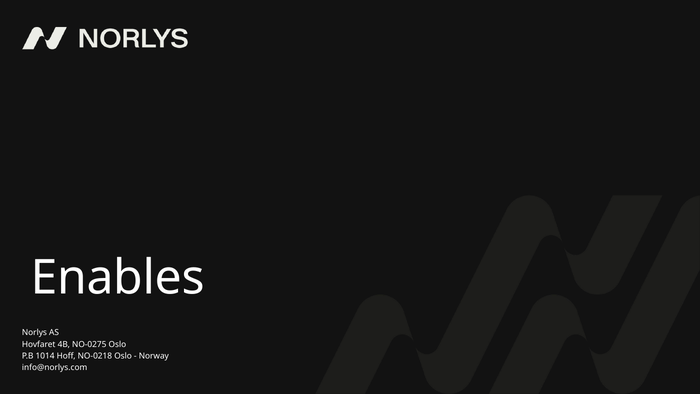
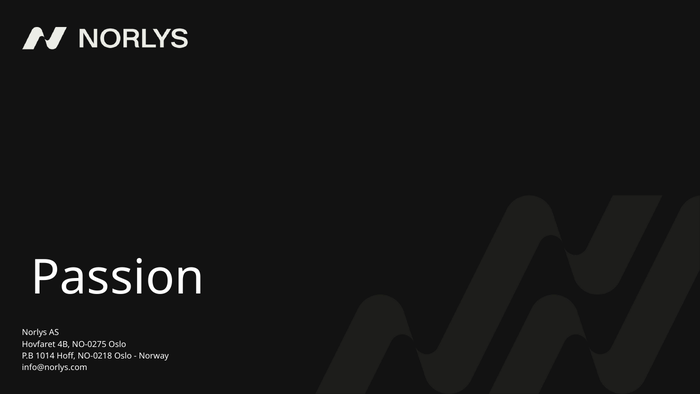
Enables: Enables -> Passion (118, 278)
